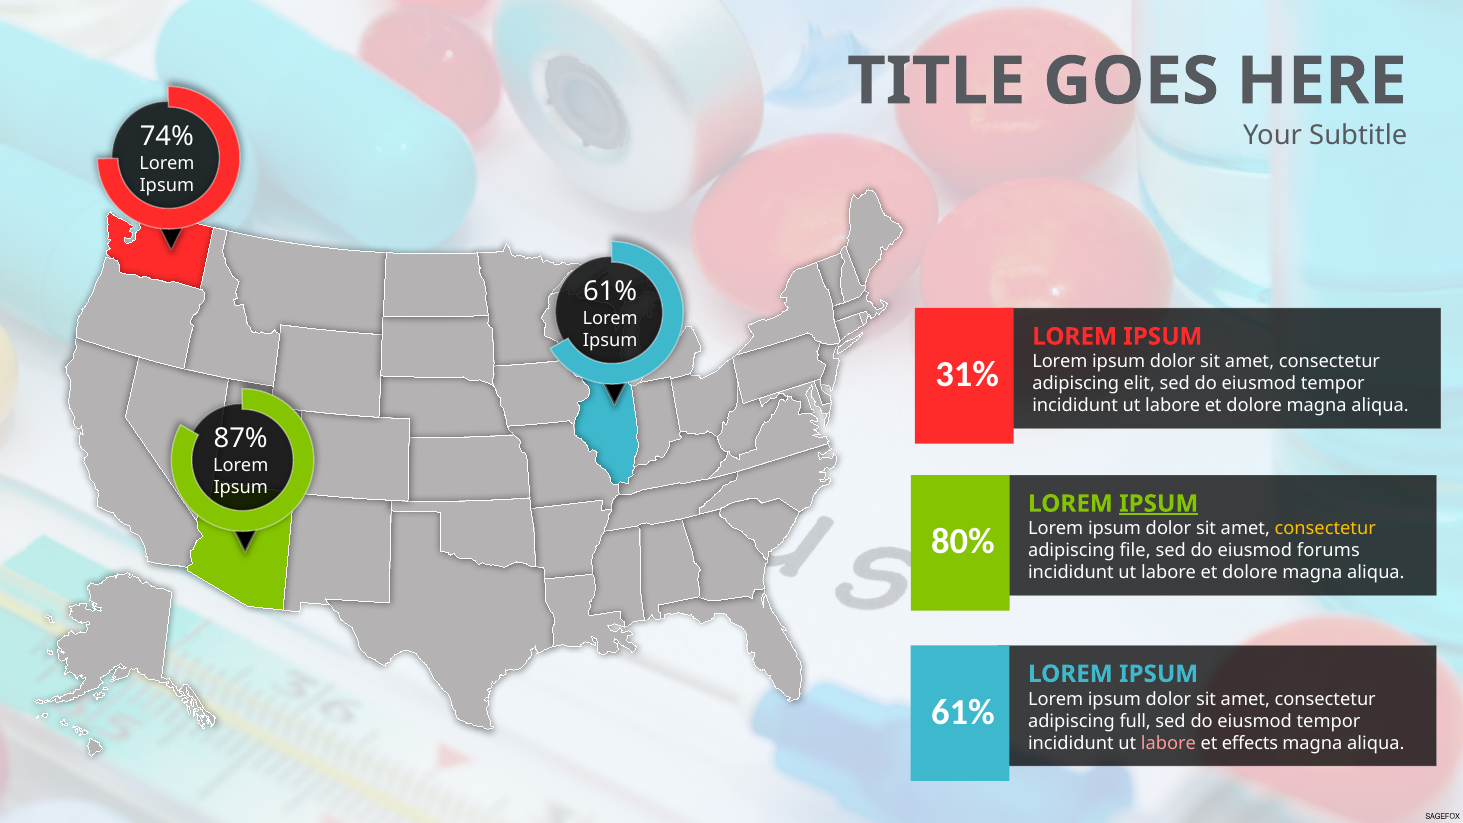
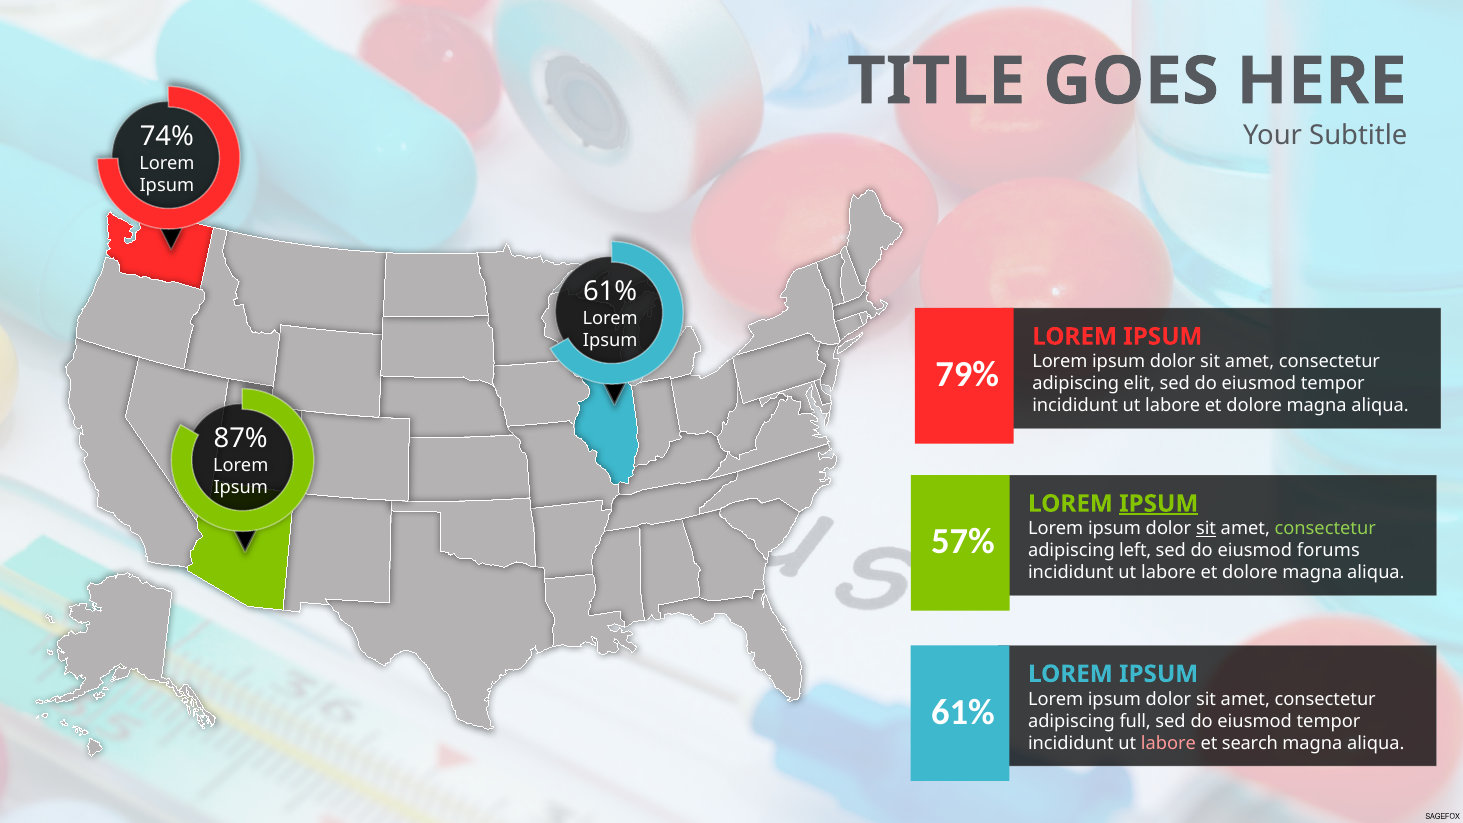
31%: 31% -> 79% (967, 375)
sit underline: none -> present (1206, 529)
consectetur colour: yellow -> light green (1325, 529)
80%: 80% -> 57% (963, 542)
file: file -> left (1135, 551)
effects: effects -> search (1250, 743)
